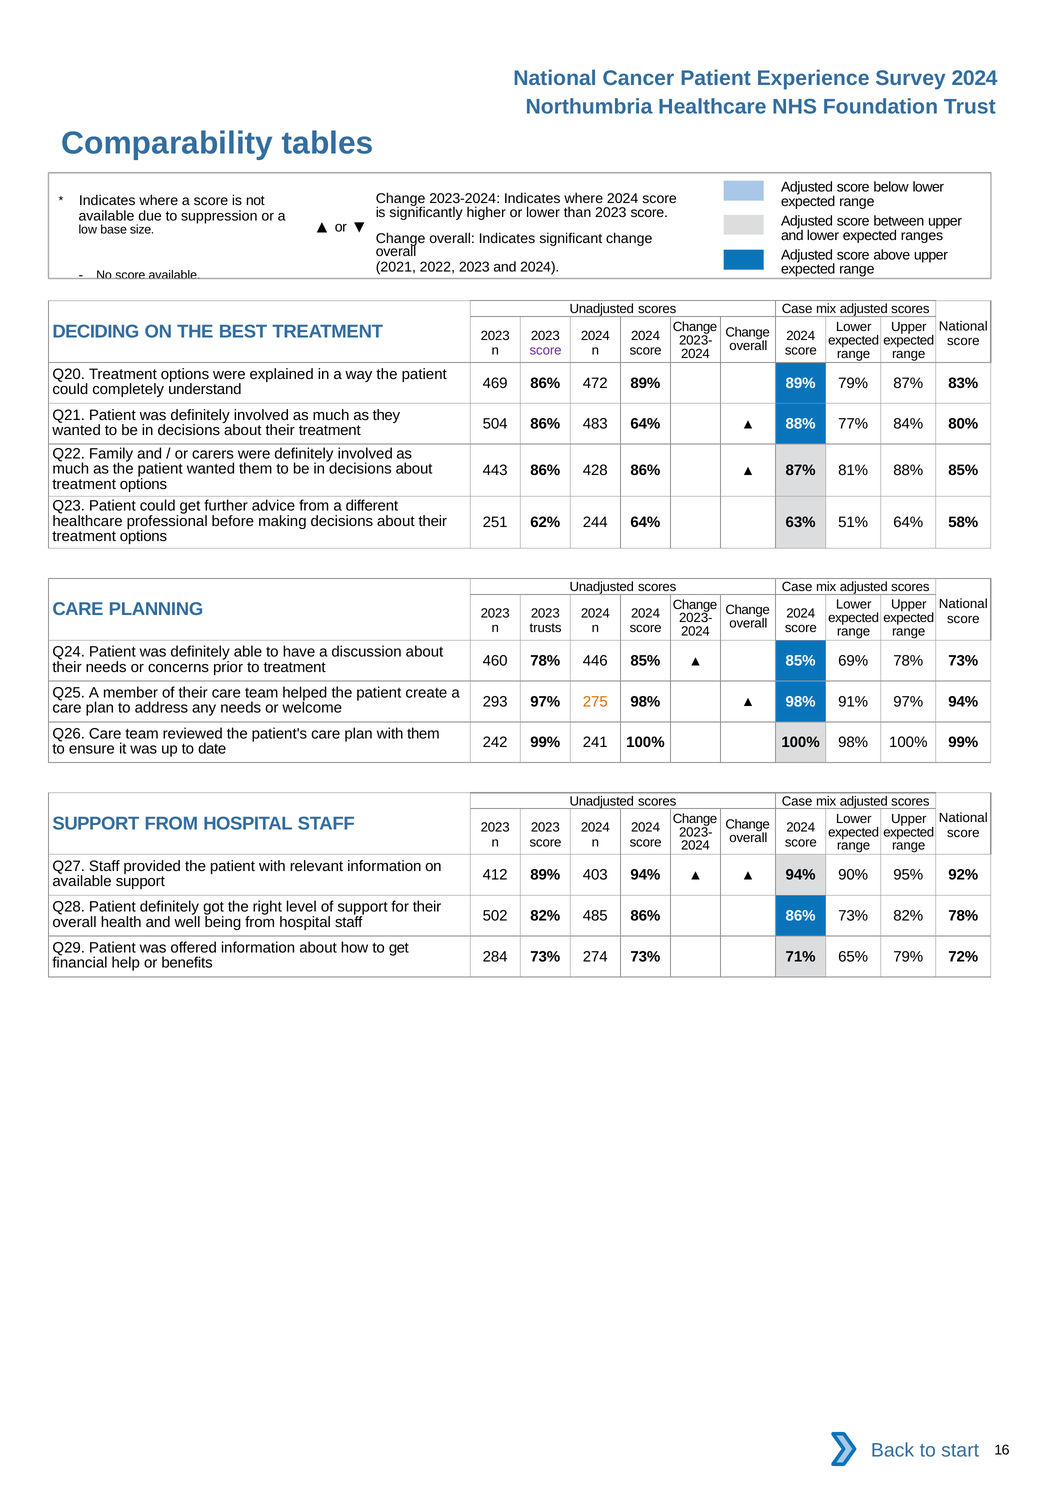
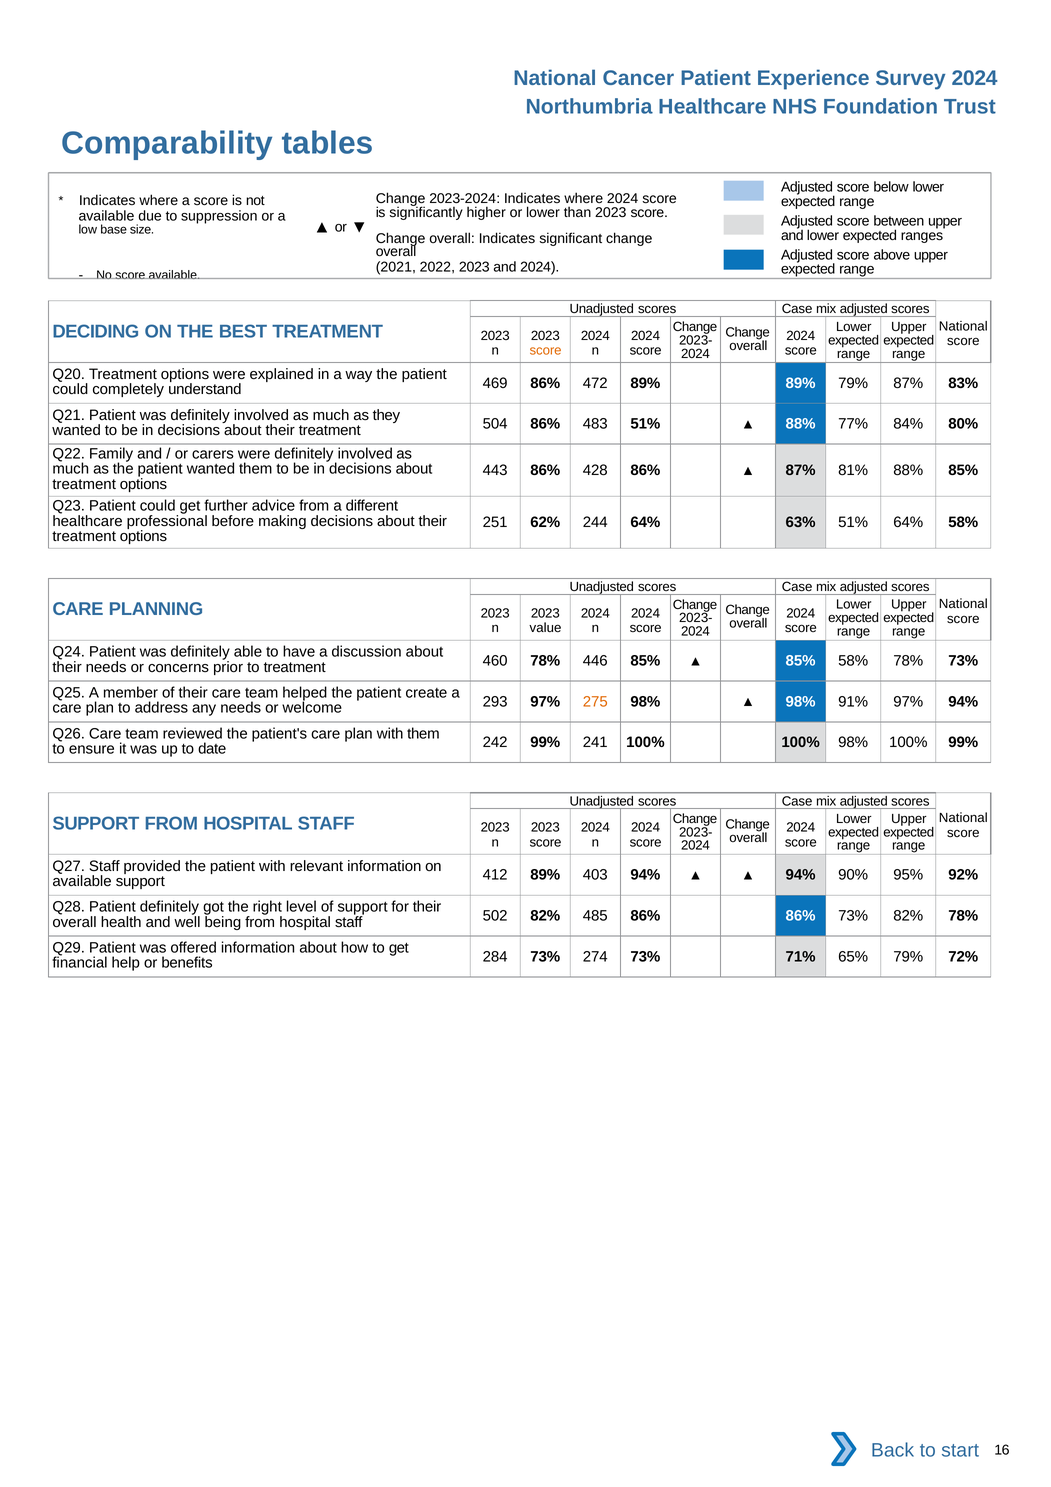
score colour: purple -> orange (546, 350)
483 64%: 64% -> 51% (645, 424)
trusts: trusts -> value (546, 628)
85% 69%: 69% -> 58% (853, 661)
